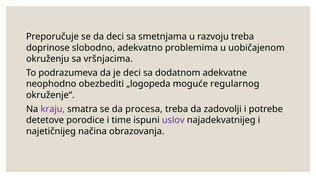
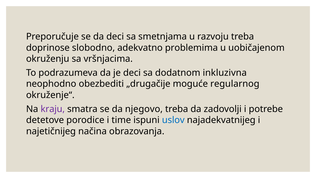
adekvatne: adekvatne -> inkluzivna (225, 73)
„logopeda: „logopeda -> „drugačije (148, 84)
procesa: procesa -> njegovo (144, 109)
uslov colour: purple -> blue (173, 120)
